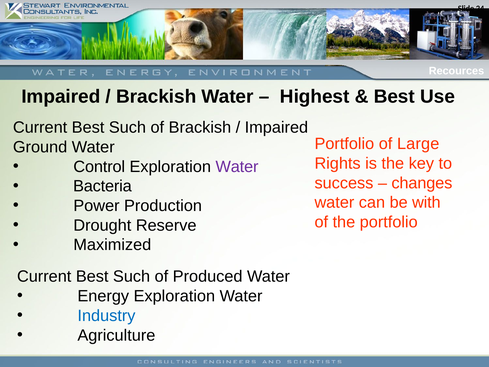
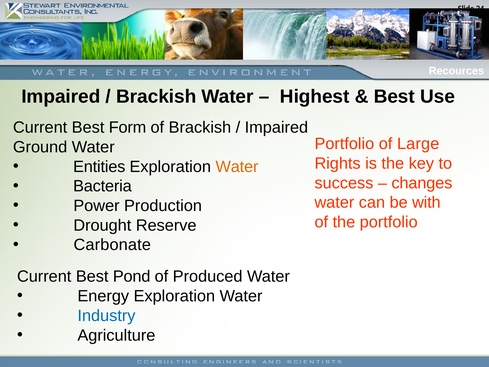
Such: Such -> Form (128, 127)
Control: Control -> Entities (99, 167)
Water colour: purple -> orange (237, 167)
Maximized: Maximized -> Carbonate (112, 245)
Such: Such -> Pond (132, 276)
